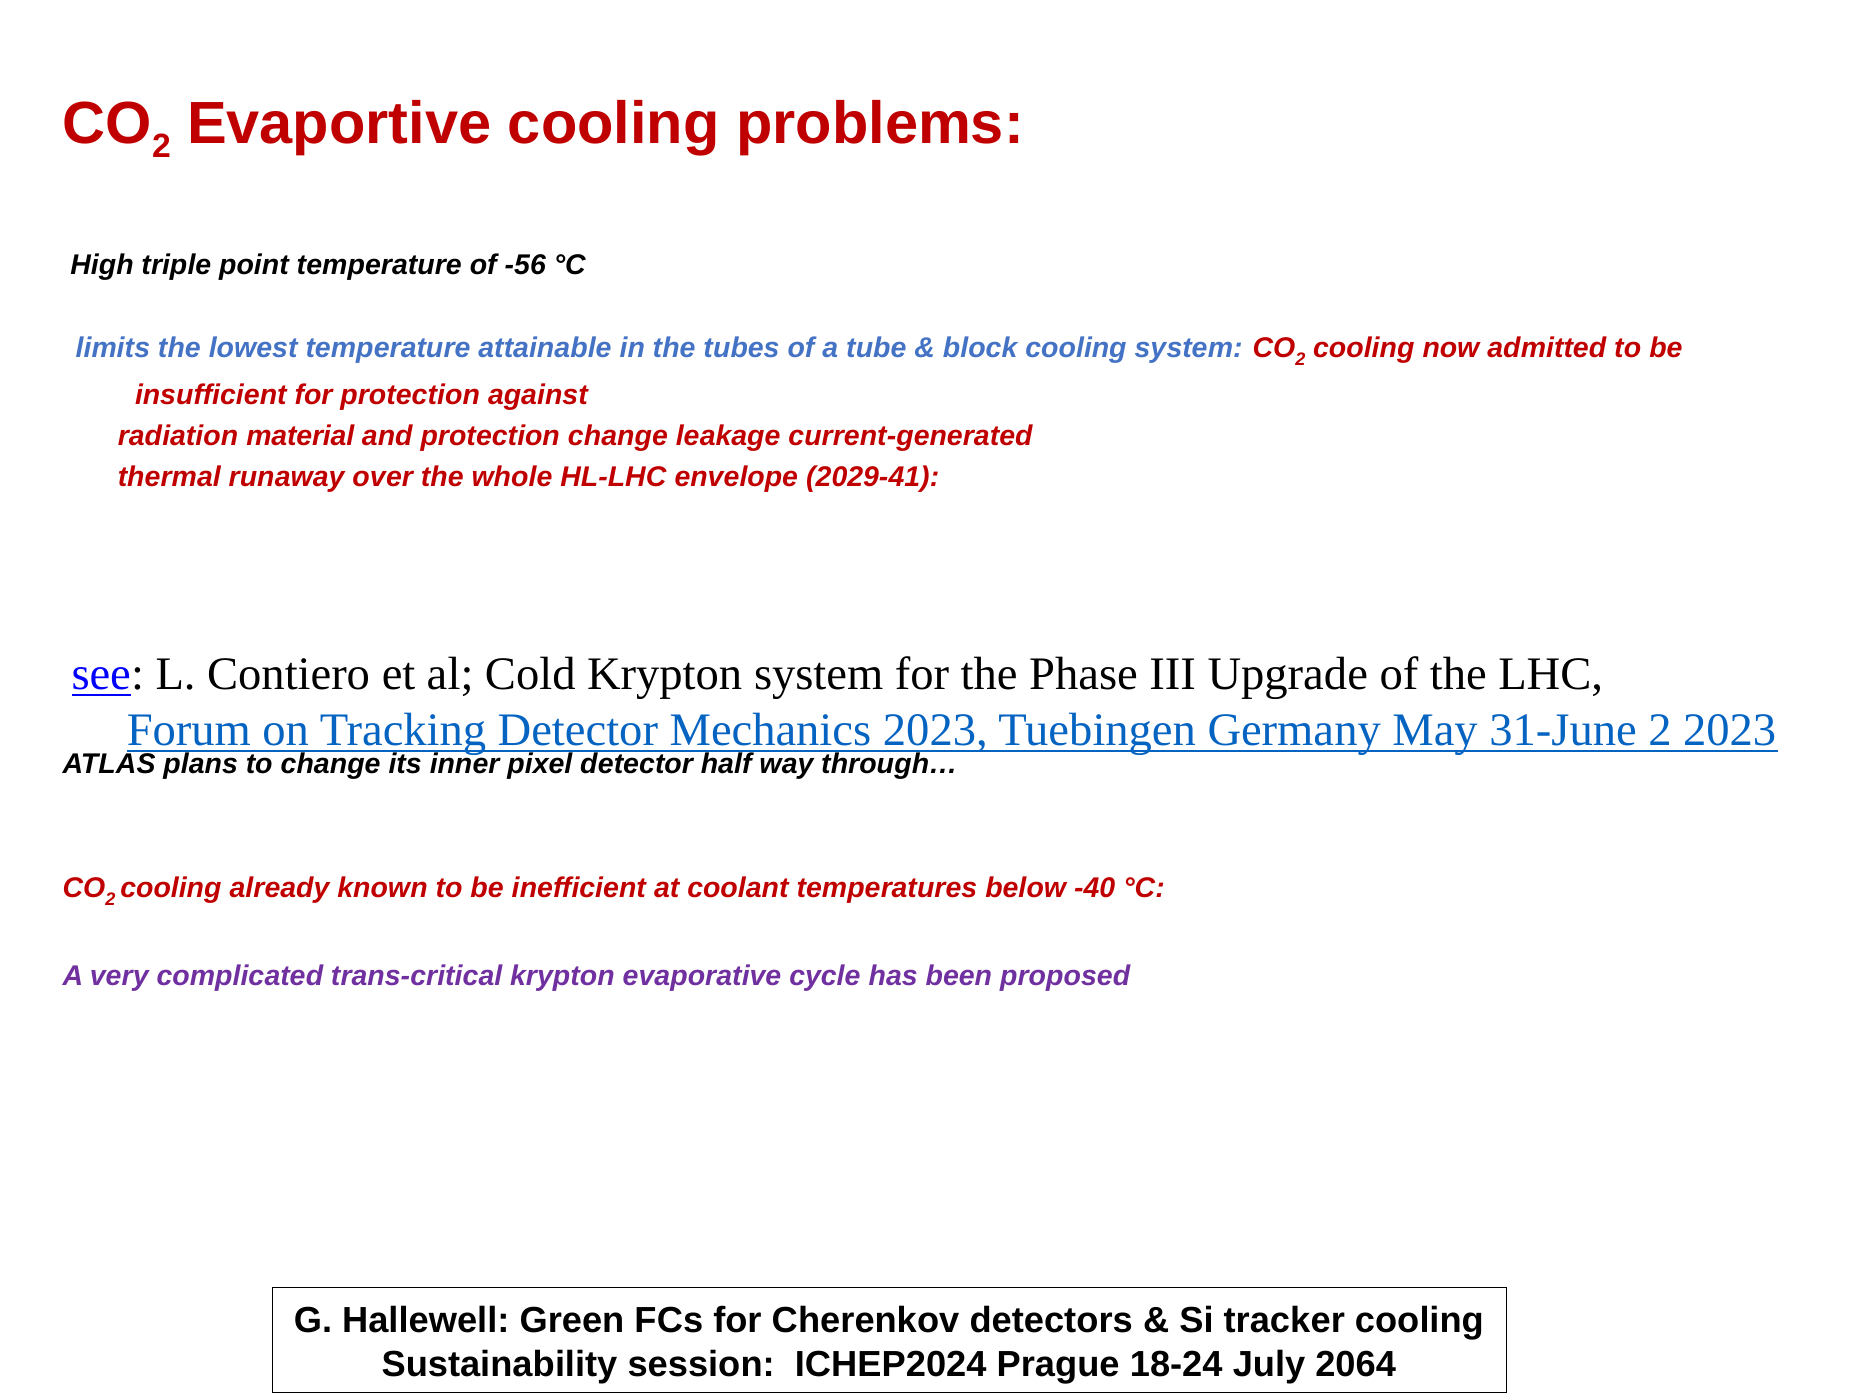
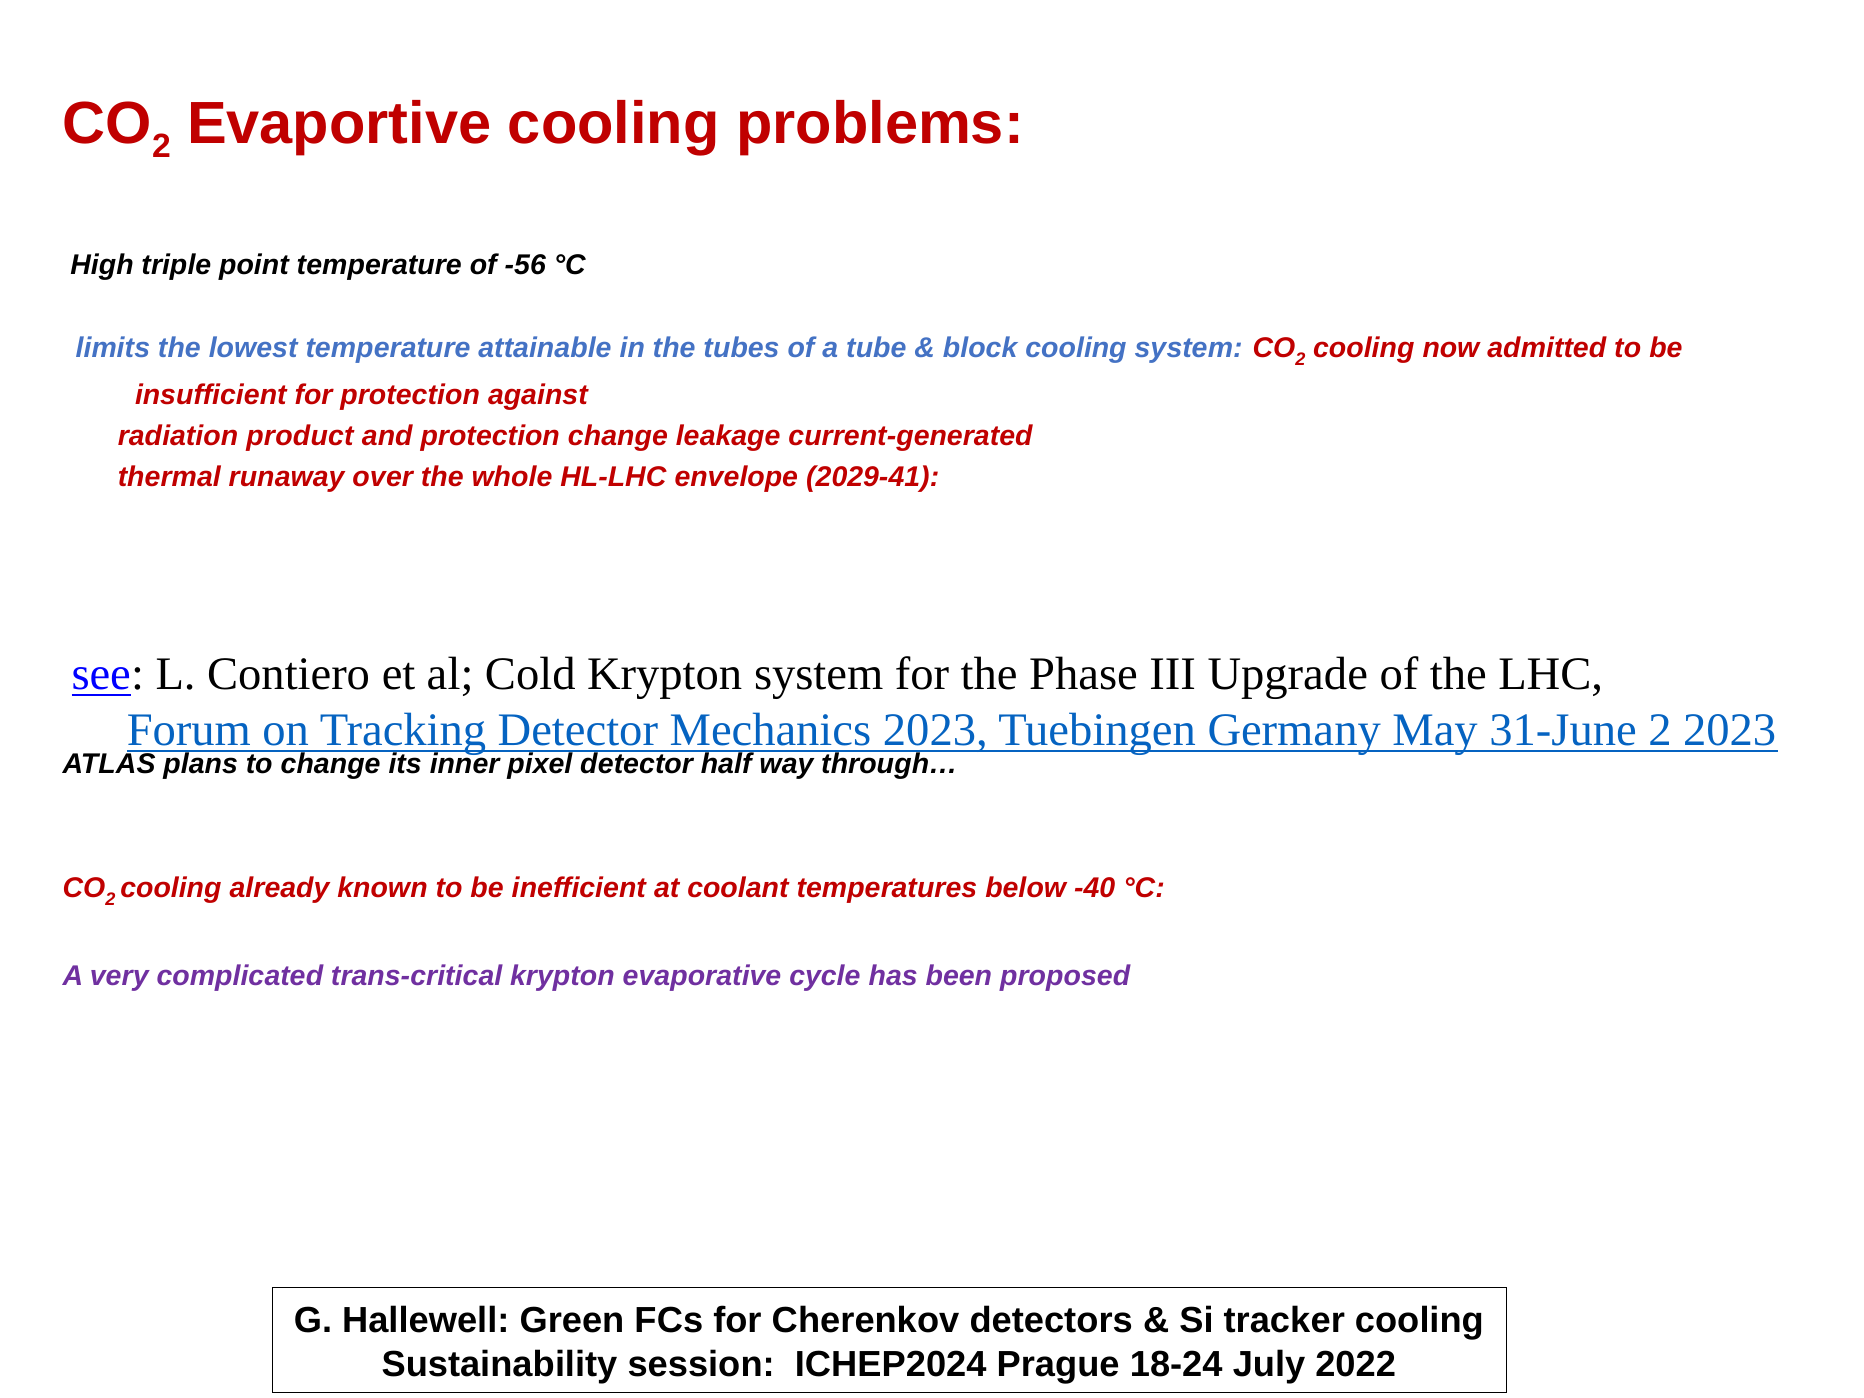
material: material -> product (300, 436)
2064: 2064 -> 2022 (1356, 1364)
